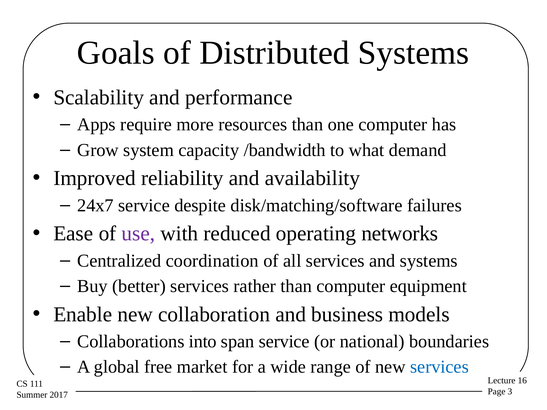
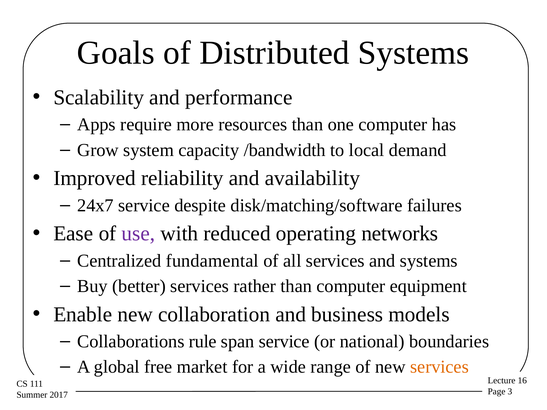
what: what -> local (367, 150)
coordination: coordination -> fundamental (212, 261)
into: into -> rule (203, 342)
services colour: blue -> orange (440, 367)
